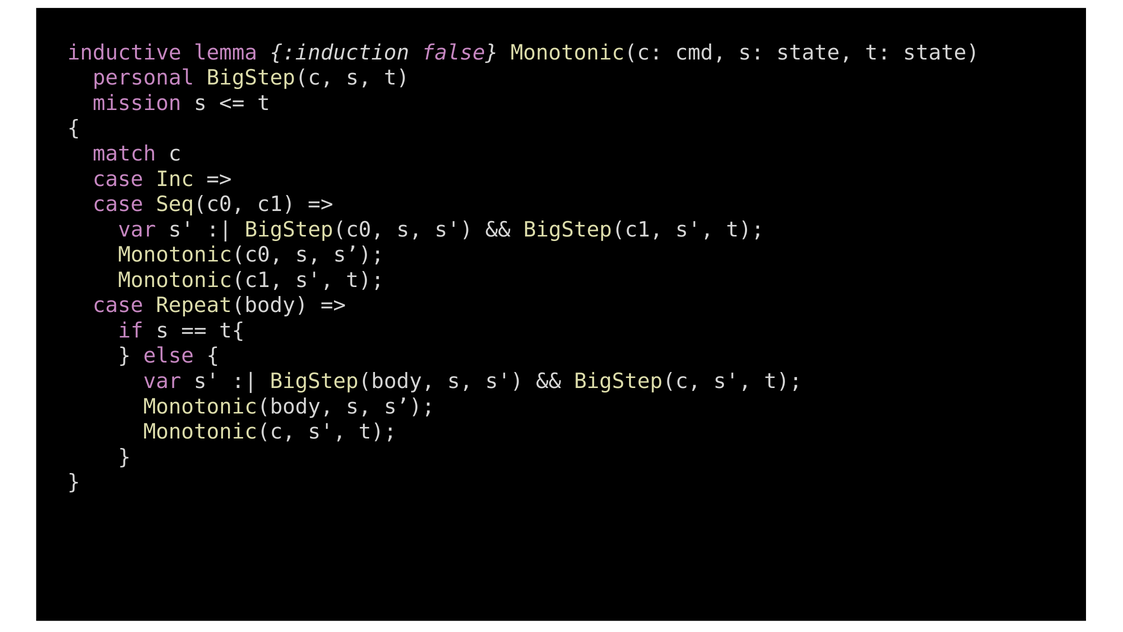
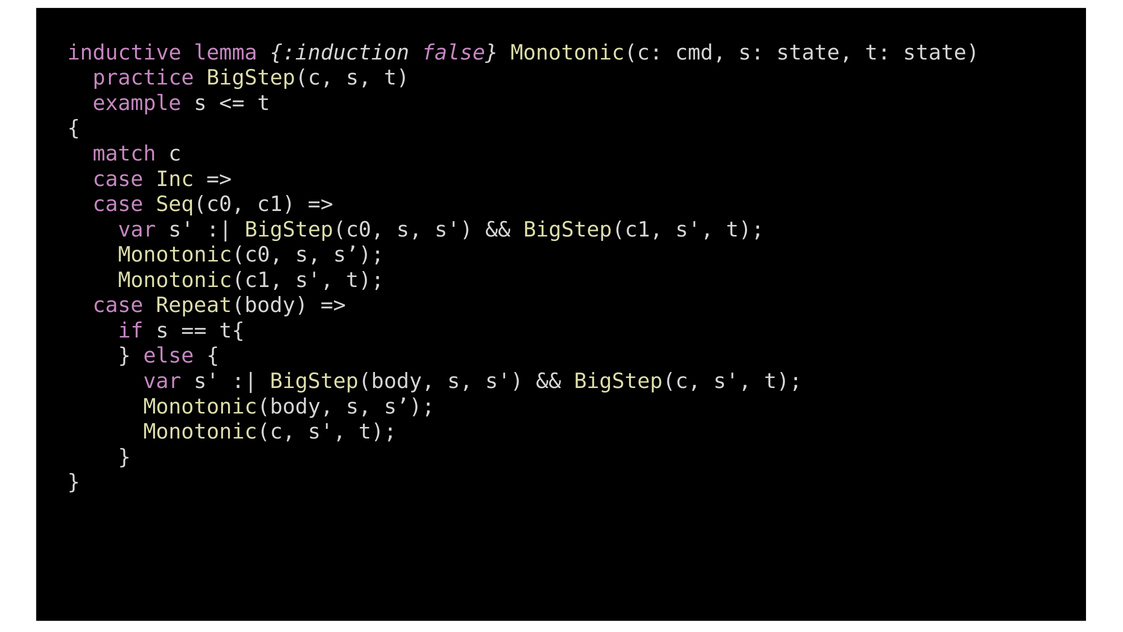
personal: personal -> practice (143, 78)
mission: mission -> example (137, 103)
